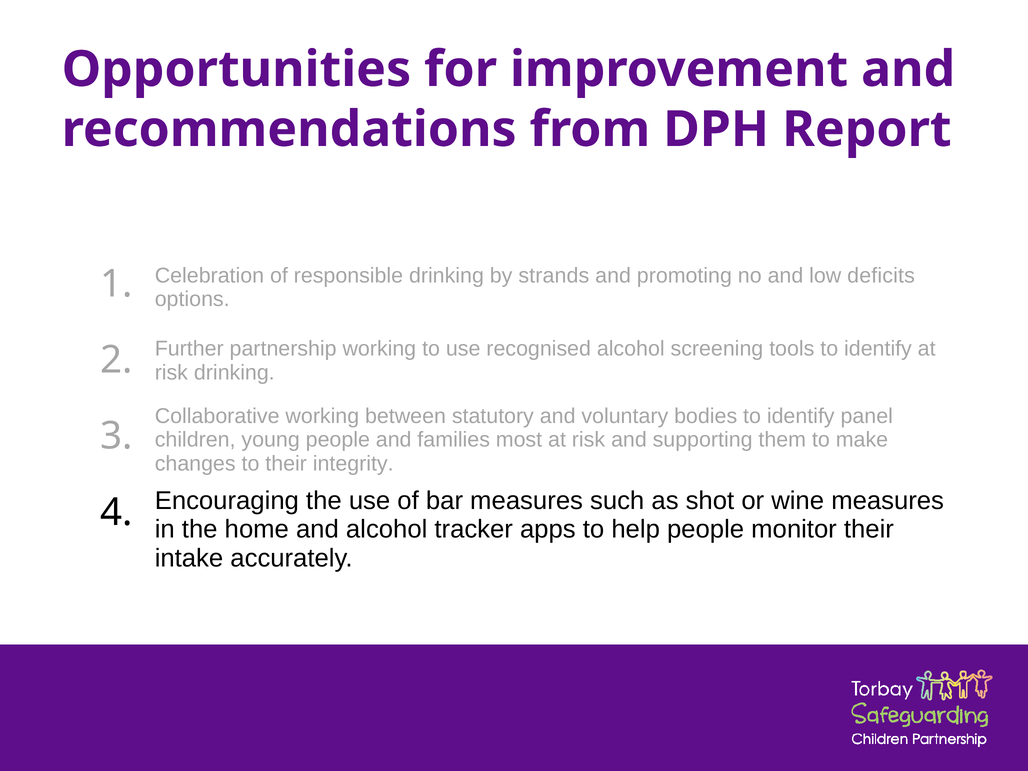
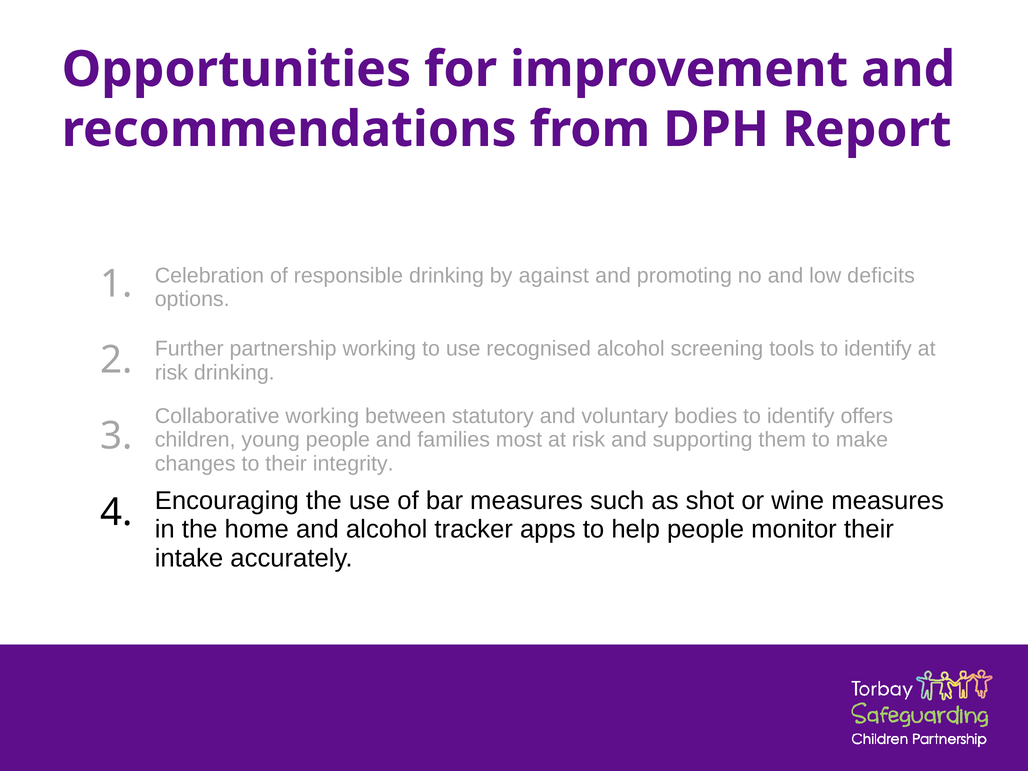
strands: strands -> against (554, 275)
panel: panel -> offers (867, 416)
